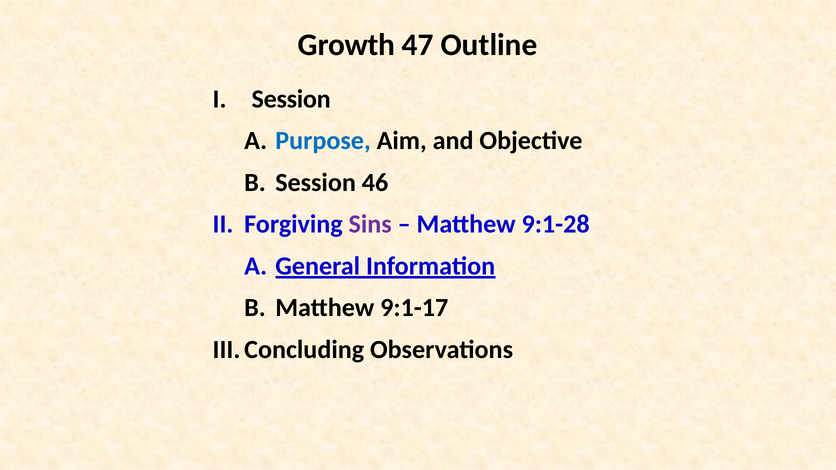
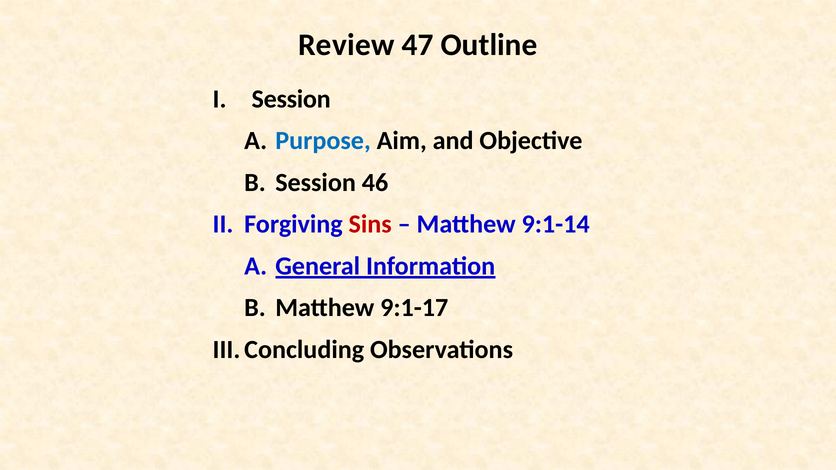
Growth: Growth -> Review (346, 45)
Sins colour: purple -> red (370, 224)
9:1-28: 9:1-28 -> 9:1-14 (556, 224)
